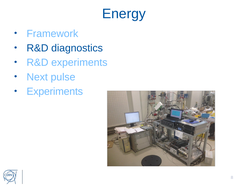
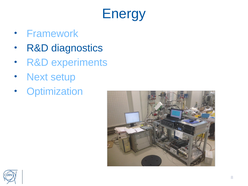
pulse: pulse -> setup (63, 77)
Experiments: Experiments -> Optimization (55, 92)
